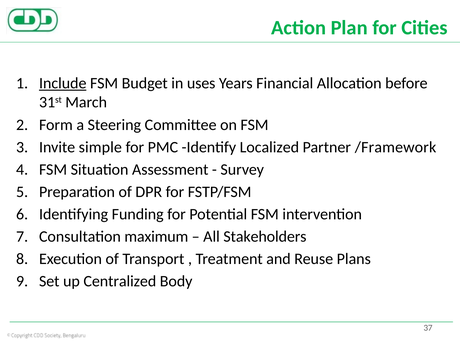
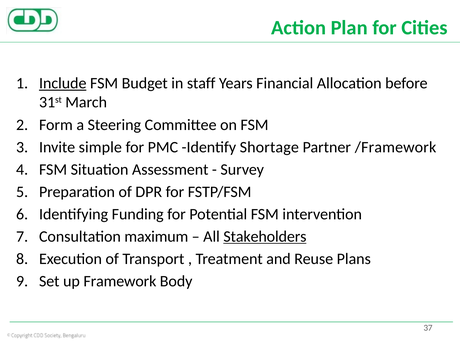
uses: uses -> staff (201, 83)
Localized: Localized -> Shortage (269, 147)
Stakeholders underline: none -> present (265, 236)
Centralized: Centralized -> Framework (120, 281)
